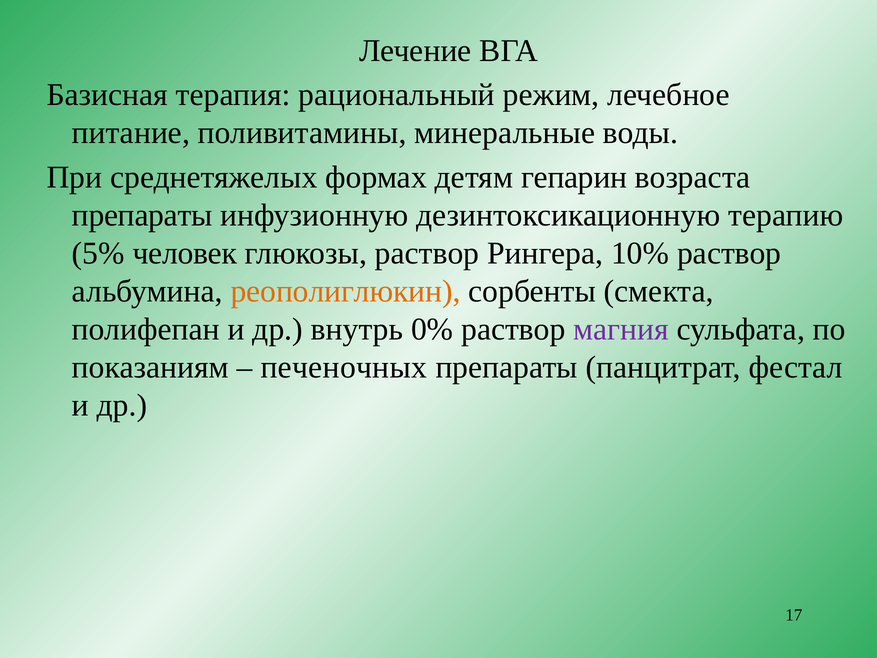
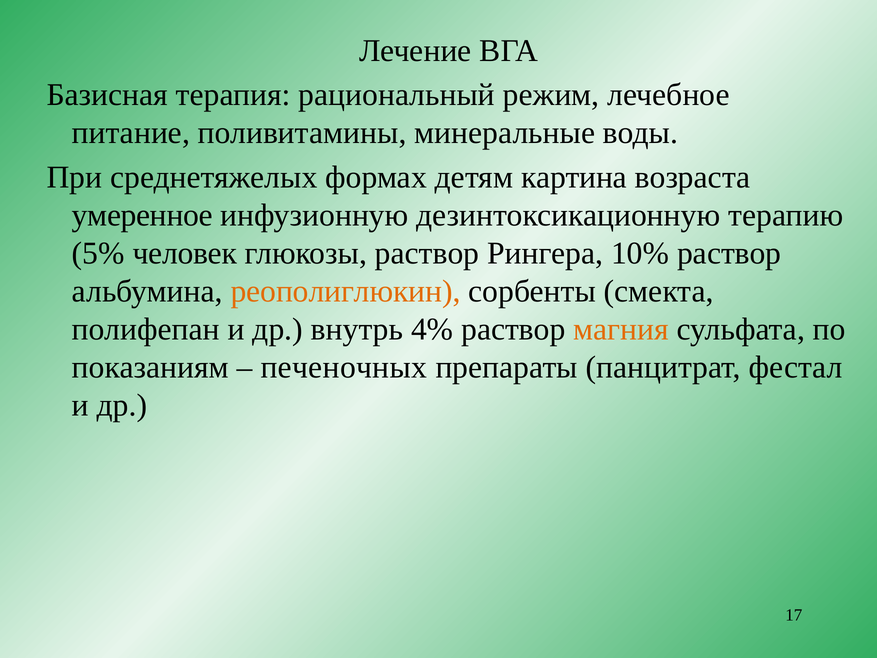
гепарин: гепарин -> картина (574, 177)
препараты: препараты -> умеренное (142, 215)
0%: 0% -> 4% (432, 329)
магния colour: purple -> orange (621, 329)
